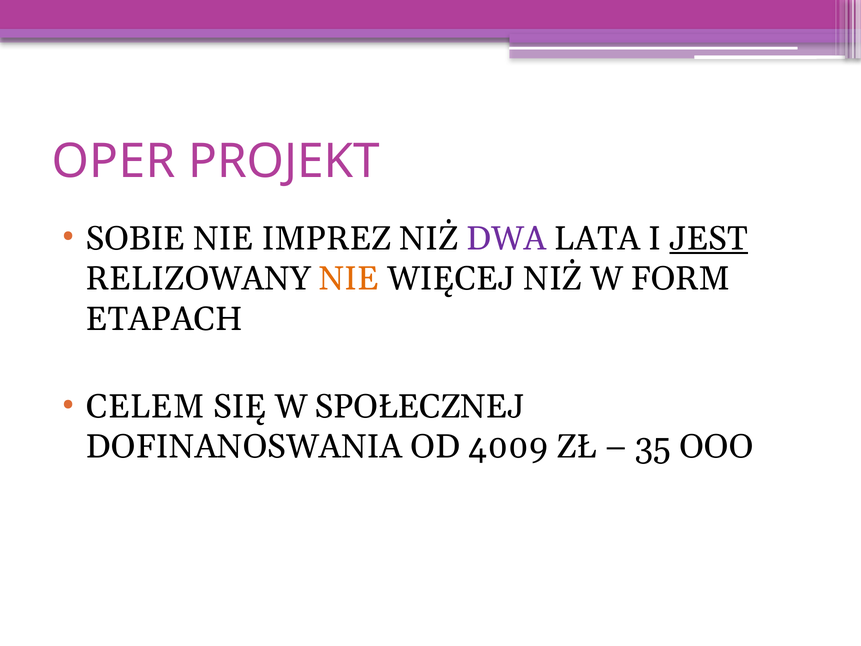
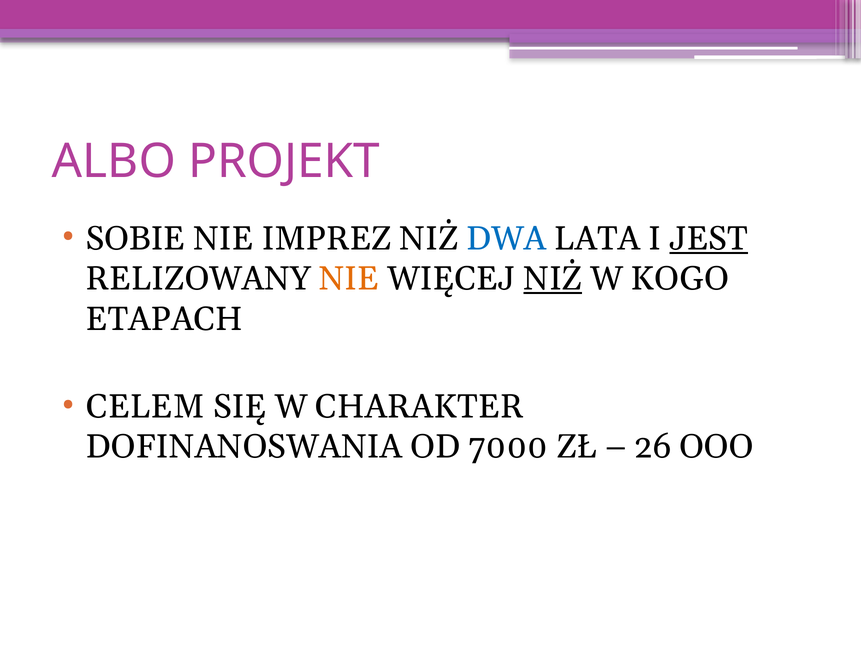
OPER: OPER -> ALBO (114, 161)
DWA colour: purple -> blue (506, 238)
NIŻ underline: none -> present (553, 279)
FORM: FORM -> KOGO (680, 279)
SPOŁECZNEJ: SPOŁECZNEJ -> CHARAKTER (419, 406)
4009: 4009 -> 7000 (508, 447)
35: 35 -> 26 (653, 447)
